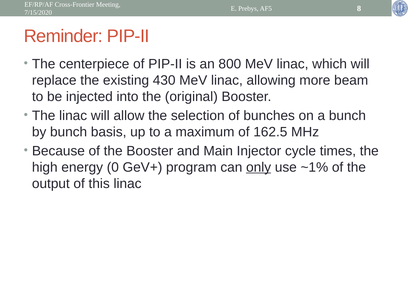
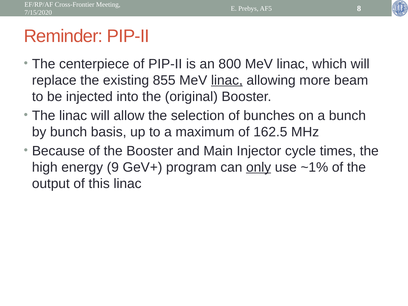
430: 430 -> 855 (164, 80)
linac underline: none -> present (227, 80)
0: 0 -> 9 (113, 167)
